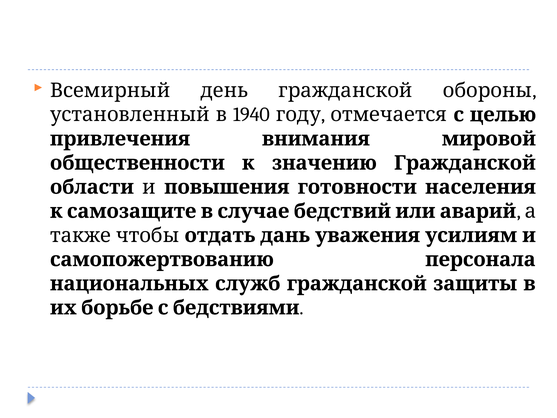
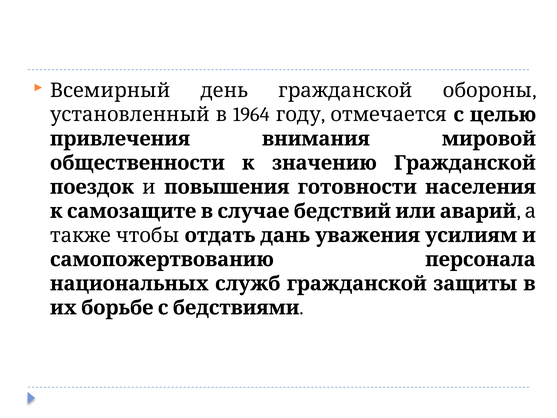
1940: 1940 -> 1964 (251, 115)
области: области -> поездок (92, 187)
